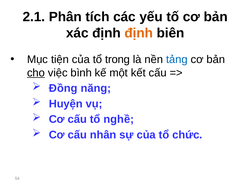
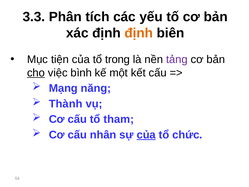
2.1: 2.1 -> 3.3 (34, 17)
tảng colour: blue -> purple (177, 59)
Đồng: Đồng -> Mạng (63, 88)
Huyện: Huyện -> Thành (66, 104)
nghề: nghề -> tham (119, 119)
của underline: none -> present (146, 135)
